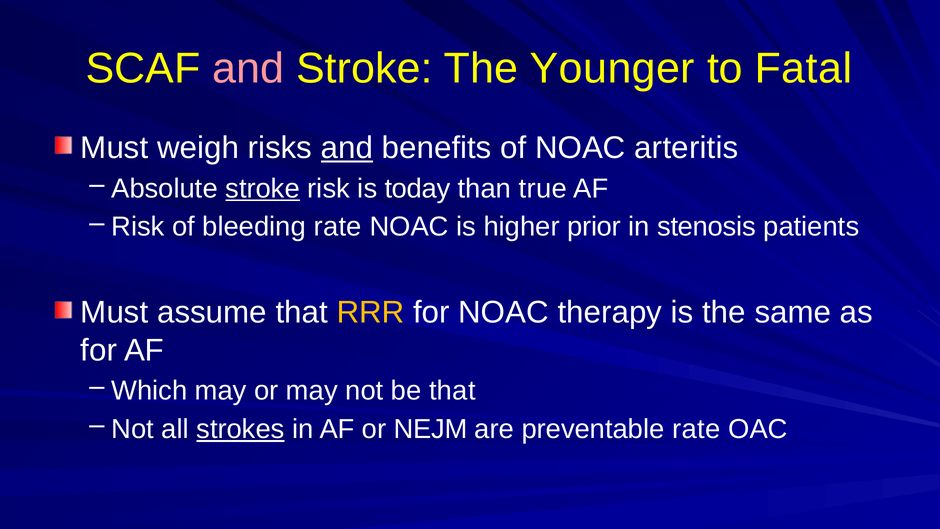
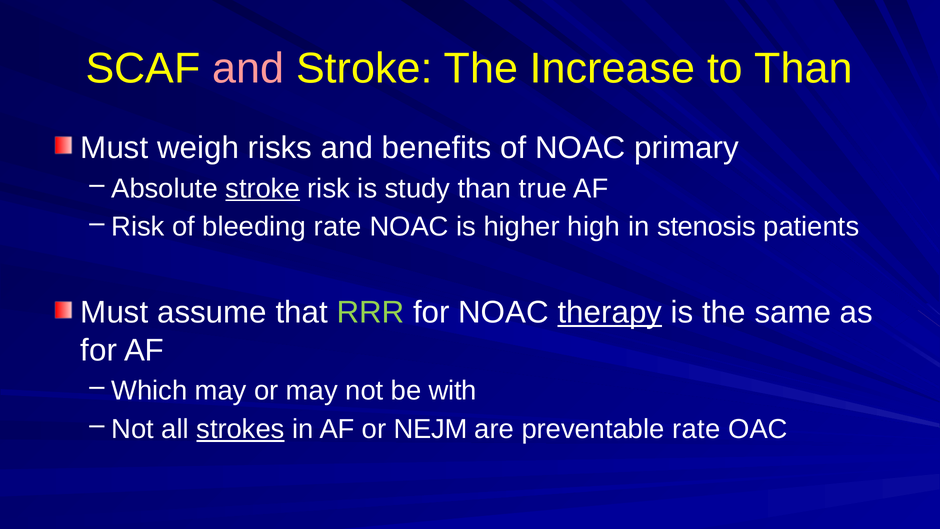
Younger: Younger -> Increase (613, 68)
to Fatal: Fatal -> Than (804, 68)
and underline: present -> none (347, 148)
arteritis: arteritis -> primary (687, 148)
today: today -> study (417, 188)
prior: prior -> high (594, 227)
RRR colour: yellow -> light green (370, 312)
therapy underline: none -> present (610, 312)
be that: that -> with (453, 391)
